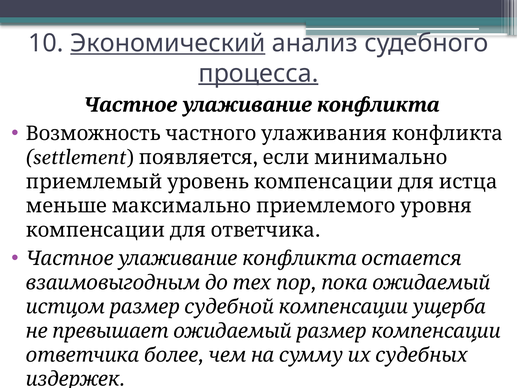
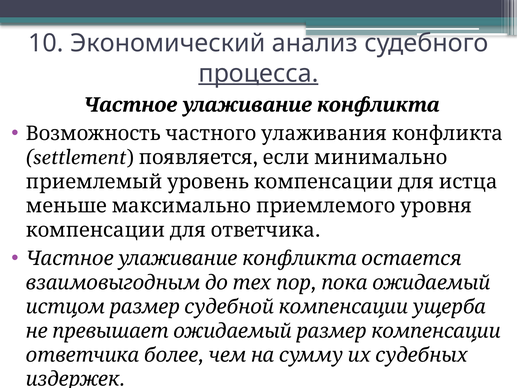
Экономический underline: present -> none (168, 43)
